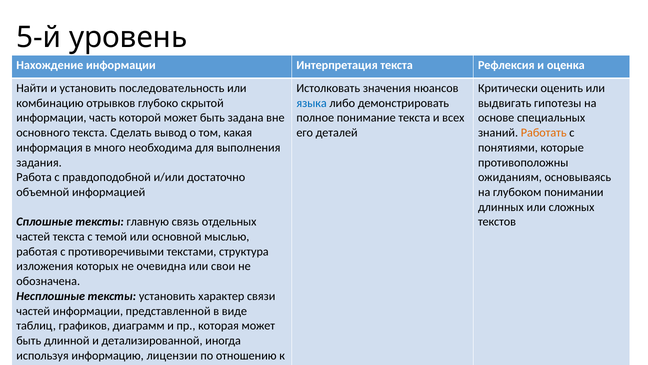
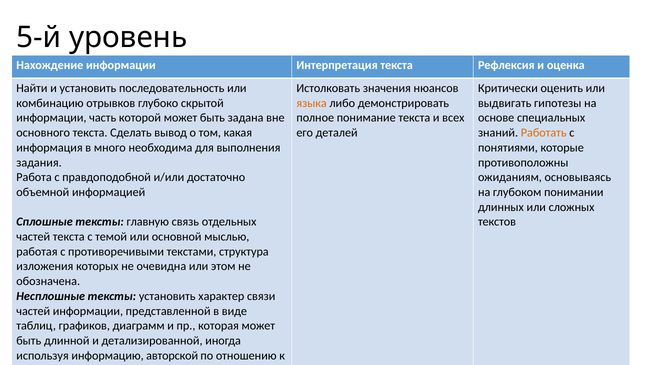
языка colour: blue -> orange (312, 103)
свои: свои -> этом (223, 266)
лицензии: лицензии -> авторской (172, 355)
